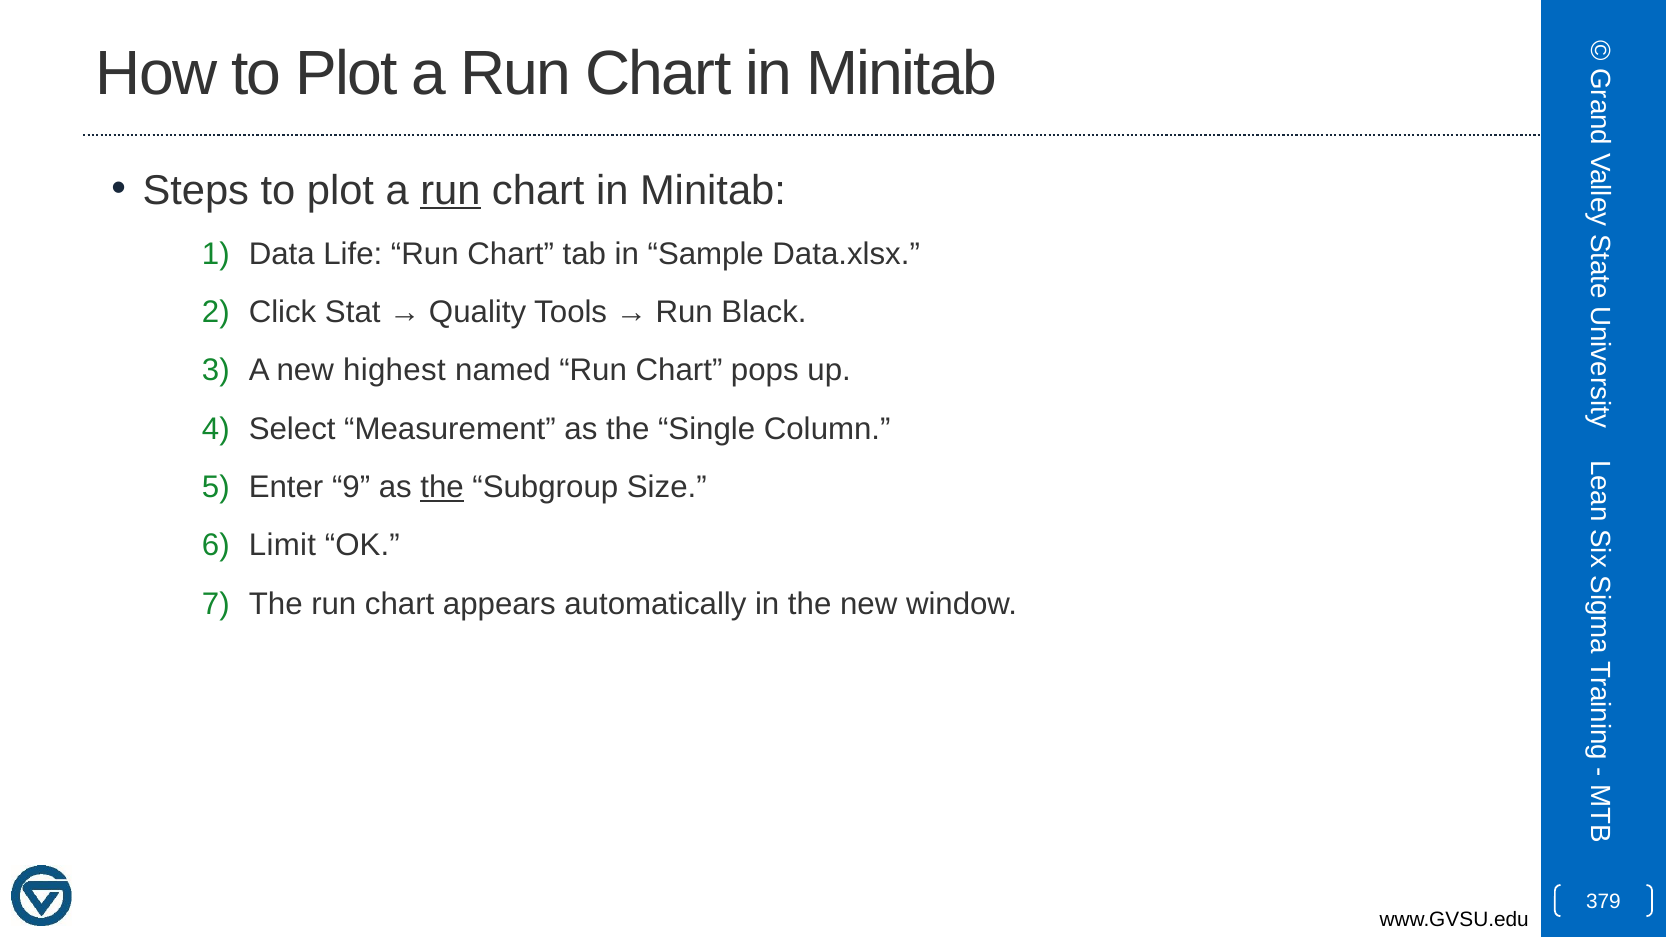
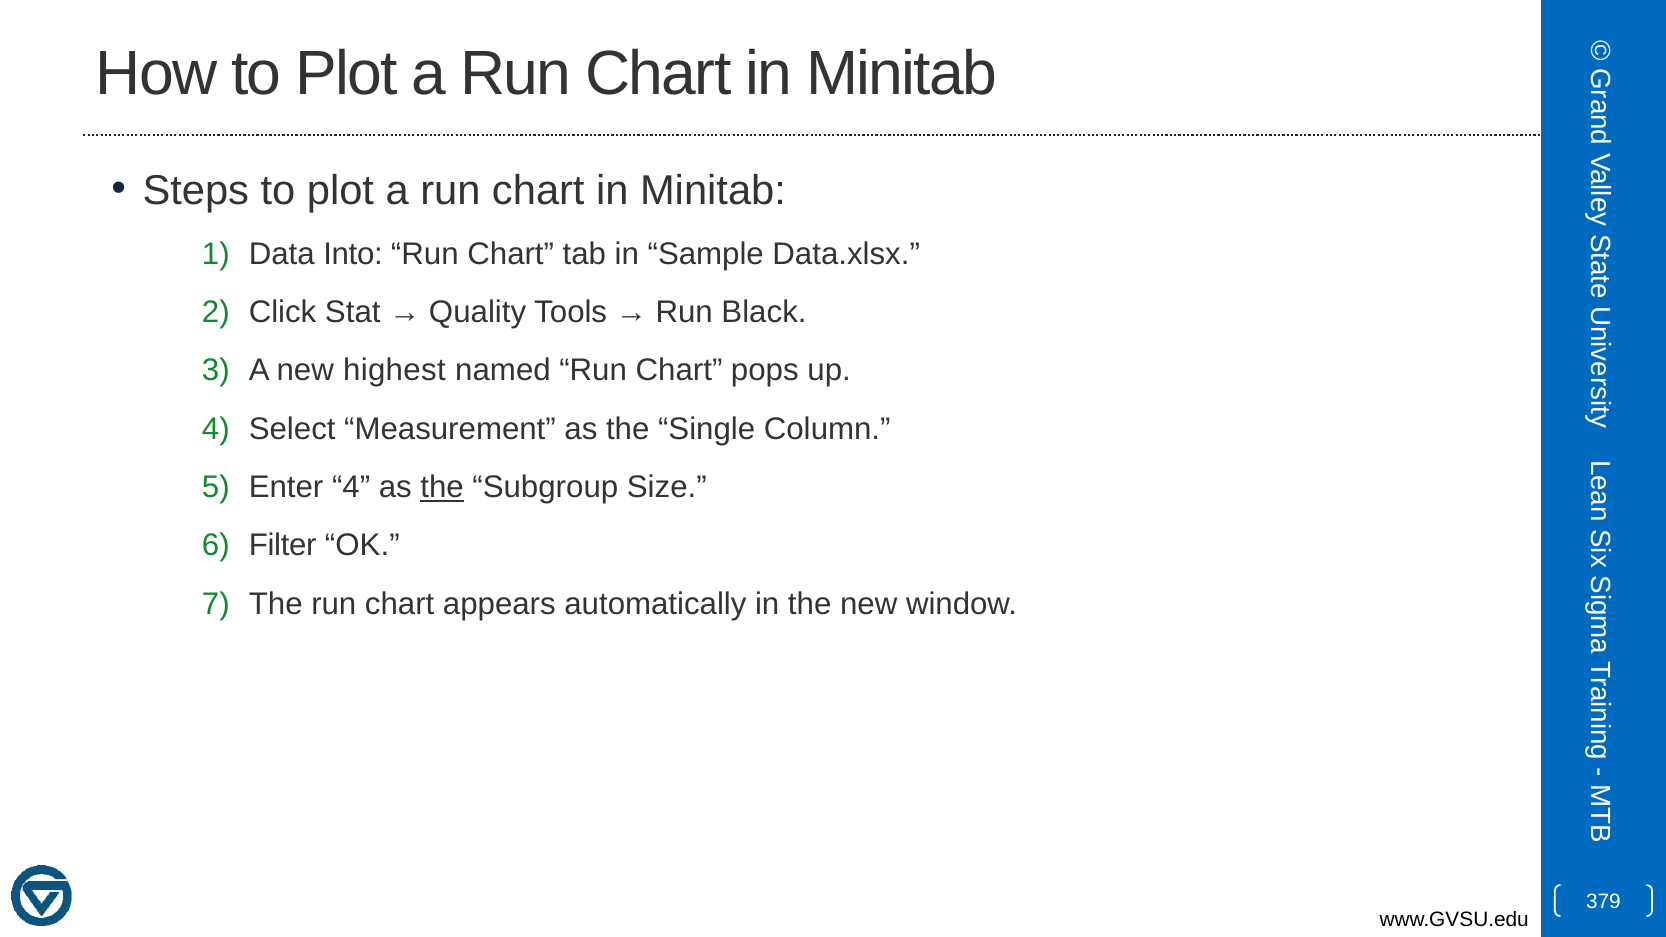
run underline: present -> none (450, 190)
Life: Life -> Into (353, 254)
Enter 9: 9 -> 4 (351, 487)
Limit: Limit -> Filter (283, 546)
